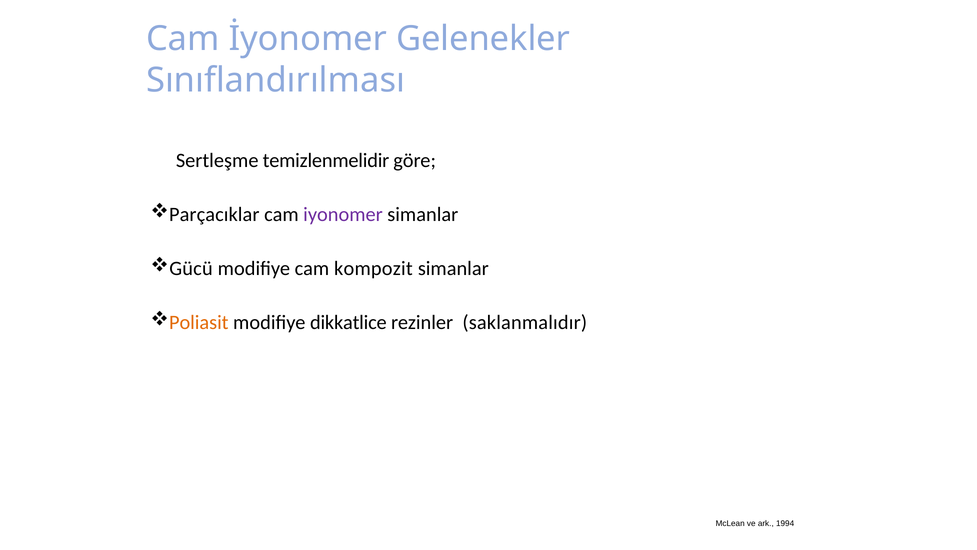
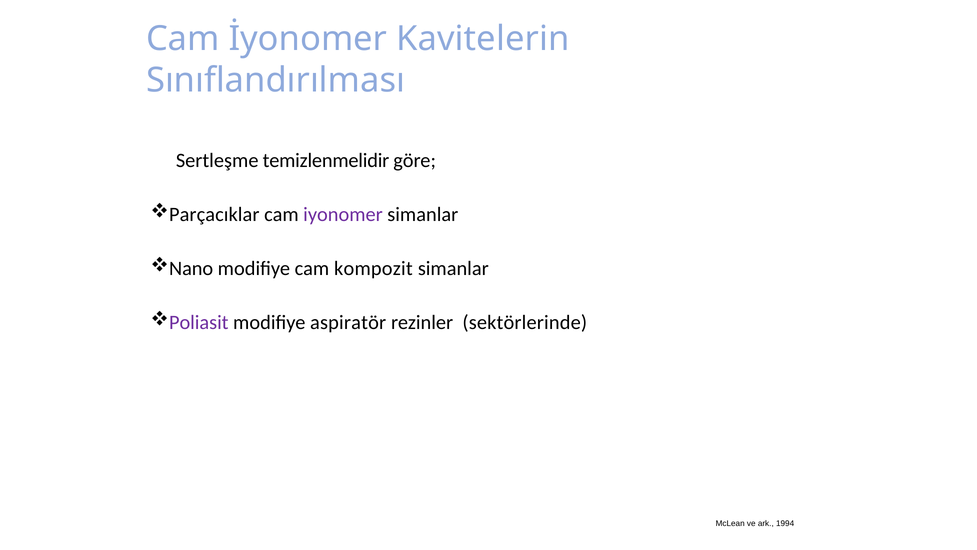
Gelenekler: Gelenekler -> Kavitelerin (483, 39)
Gücü: Gücü -> Nano (191, 268)
Poliasit colour: orange -> purple (199, 322)
dikkatlice: dikkatlice -> aspiratör (348, 322)
saklanmalıdır: saklanmalıdır -> sektörlerinde (525, 322)
